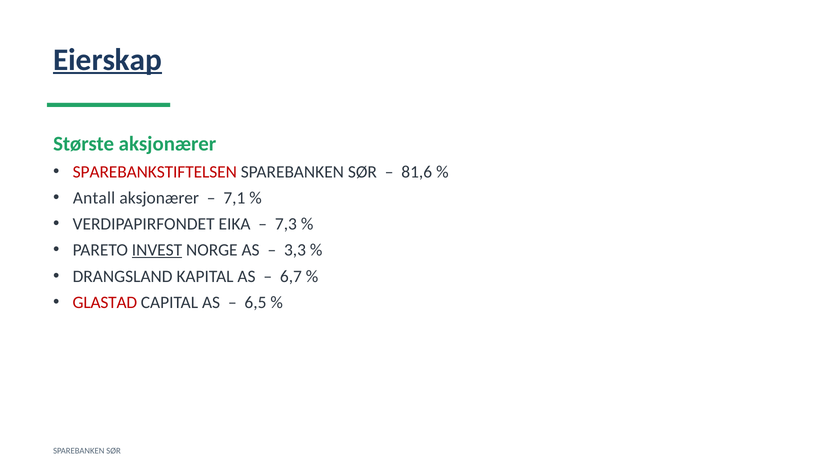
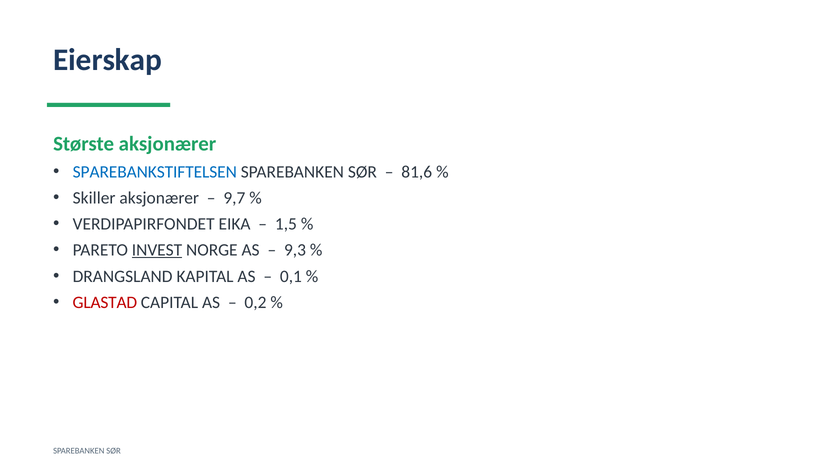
Eierskap underline: present -> none (108, 60)
SPAREBANKSTIFTELSEN colour: red -> blue (155, 172)
Antall: Antall -> Skiller (94, 198)
7,1: 7,1 -> 9,7 (234, 198)
7,3: 7,3 -> 1,5 (286, 224)
3,3: 3,3 -> 9,3 (295, 250)
6,7: 6,7 -> 0,1 (291, 276)
6,5: 6,5 -> 0,2 (255, 302)
